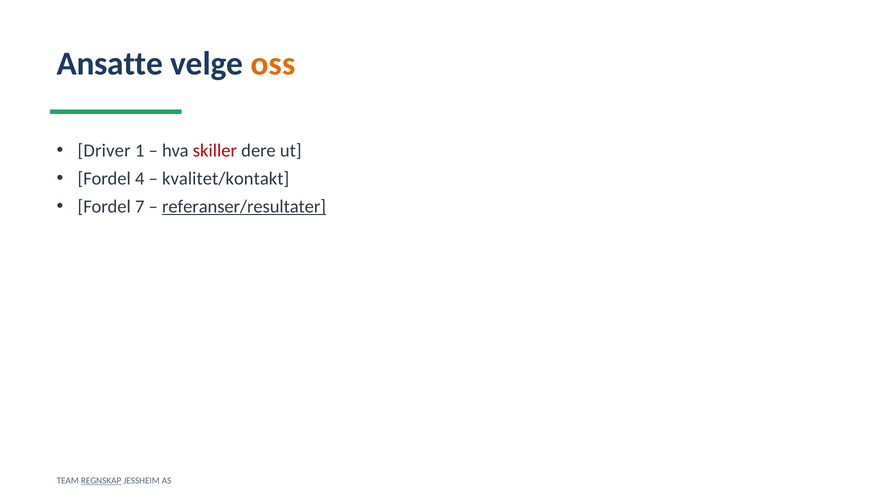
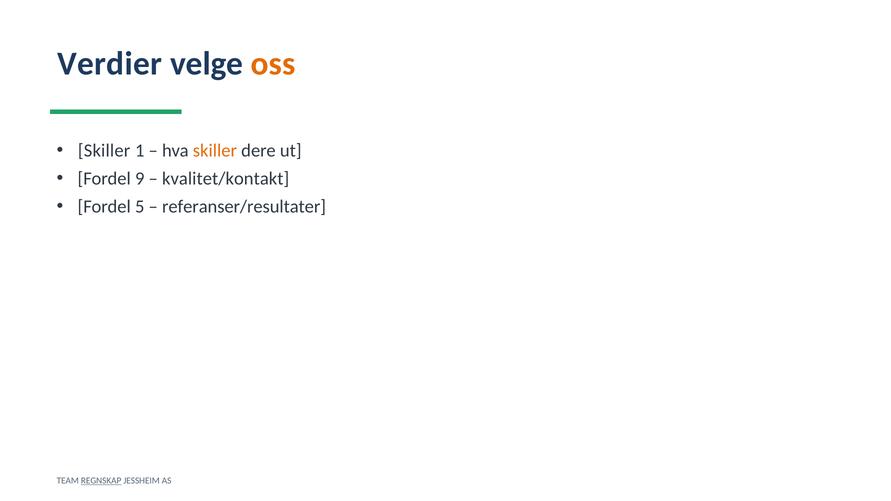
Ansatte: Ansatte -> Verdier (110, 64)
Driver: Driver -> Skiller (104, 151)
skiller colour: red -> orange (215, 151)
4: 4 -> 9 (140, 179)
7: 7 -> 5 (140, 207)
referanser/resultater underline: present -> none (244, 207)
